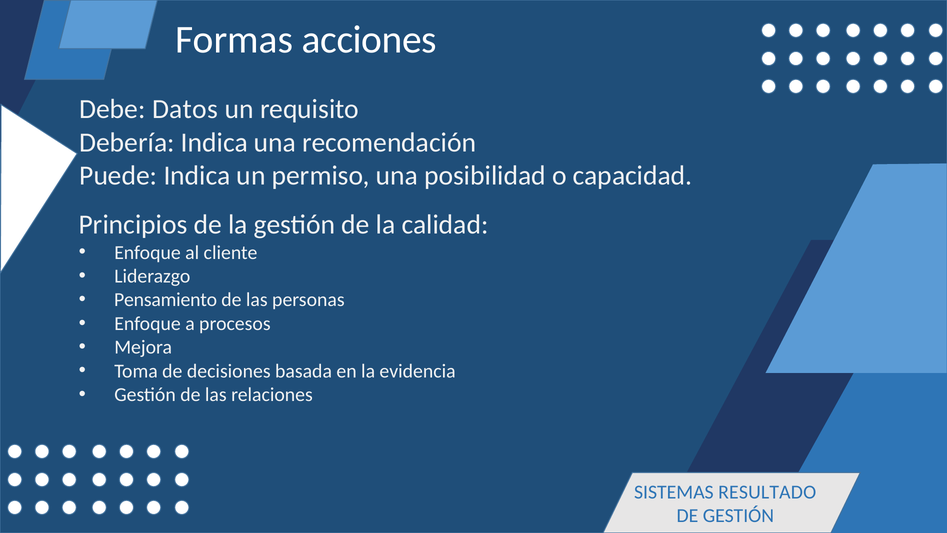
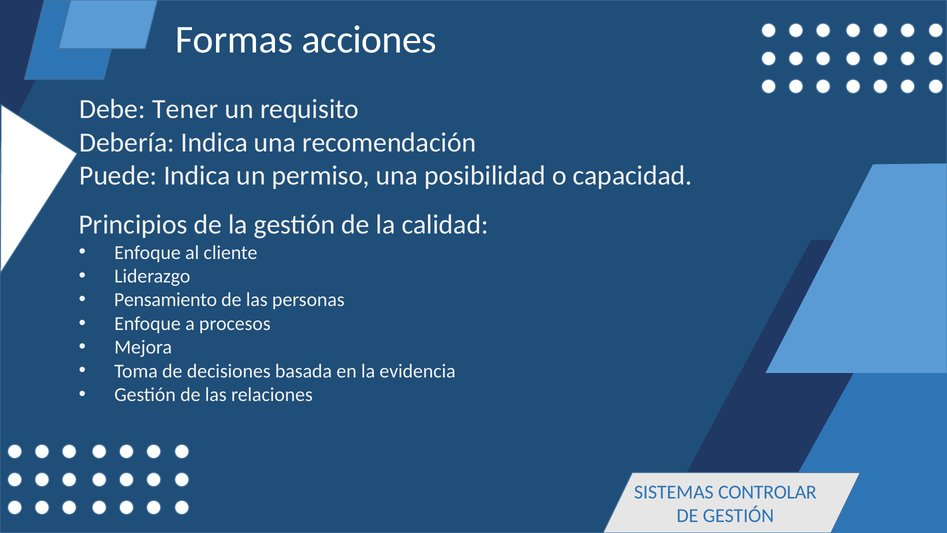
Datos: Datos -> Tener (185, 109)
RESULTADO: RESULTADO -> CONTROLAR (767, 492)
